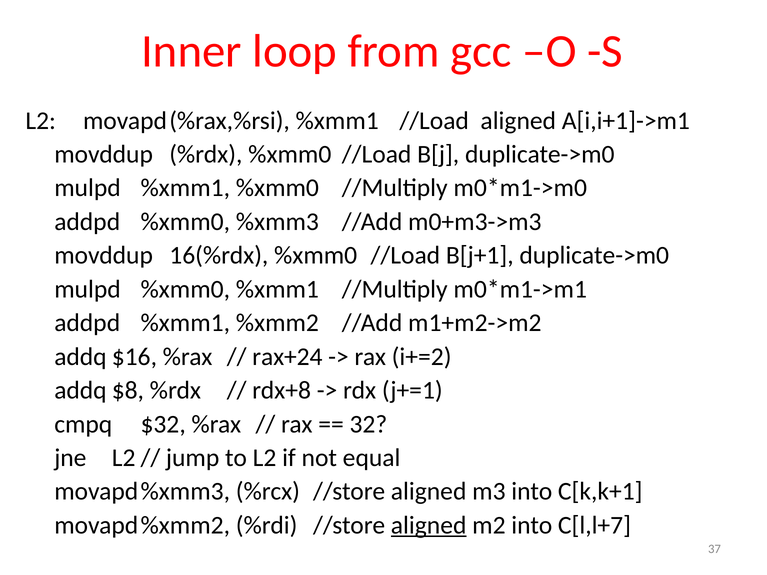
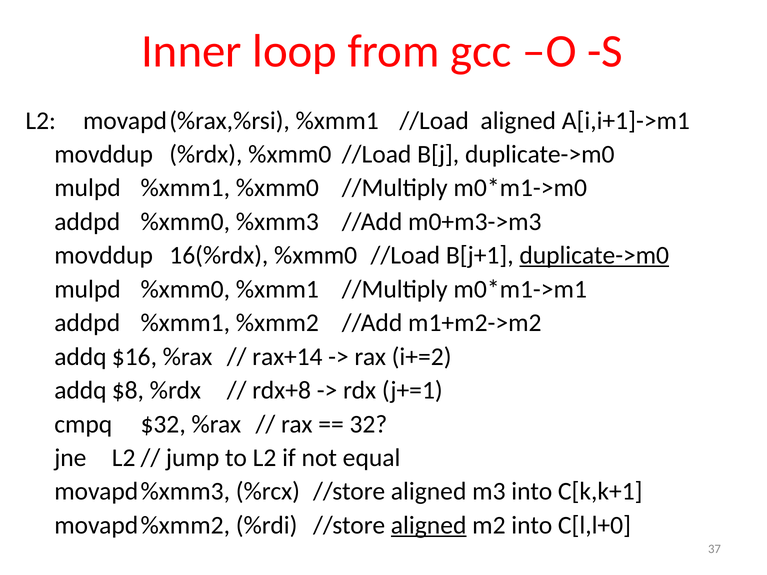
duplicate->m0 underline: none -> present (594, 256)
rax+24: rax+24 -> rax+14 (287, 357)
C[l,l+7: C[l,l+7 -> C[l,l+0 (594, 525)
